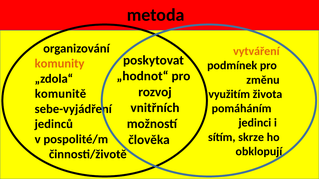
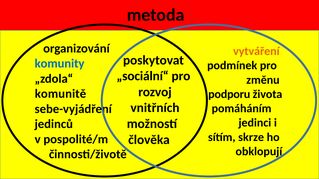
komunity colour: orange -> blue (60, 64)
„hodnot“: „hodnot“ -> „sociální“ (143, 76)
využitím: využitím -> podporu (229, 94)
